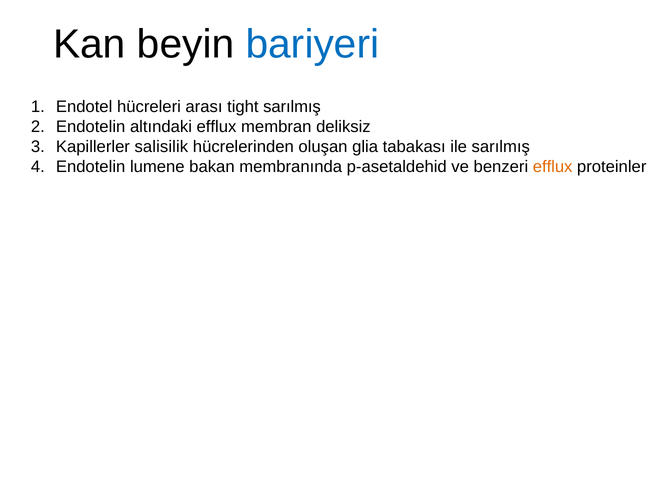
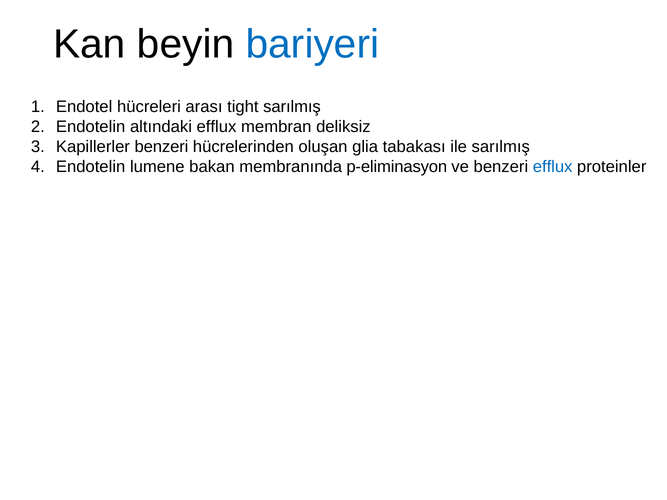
Kapillerler salisilik: salisilik -> benzeri (161, 147)
p-asetaldehid: p-asetaldehid -> p-eliminasyon (397, 167)
efflux colour: orange -> blue (553, 167)
